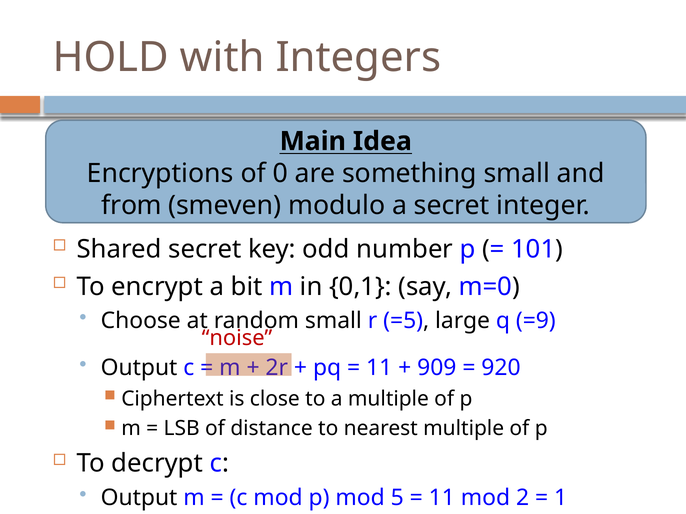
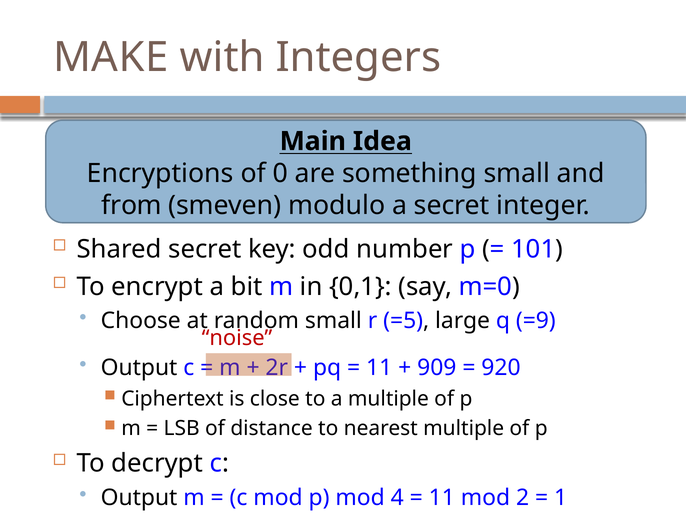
HOLD: HOLD -> MAKE (111, 57)
5: 5 -> 4 (397, 498)
